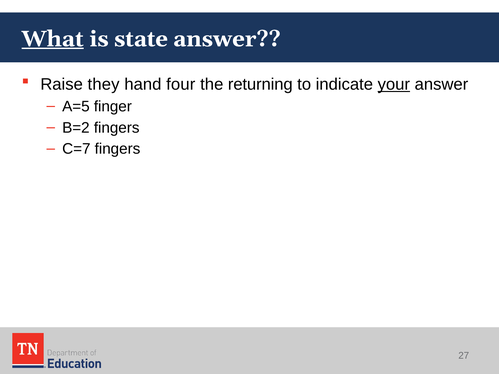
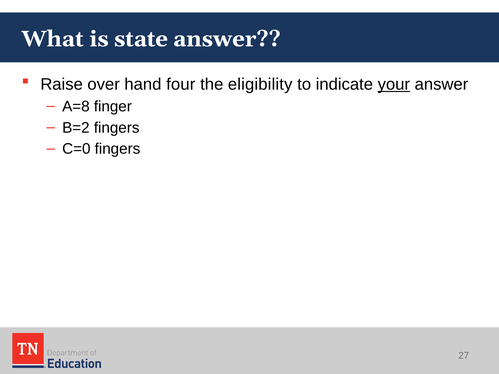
What underline: present -> none (53, 39)
they: they -> over (104, 84)
returning: returning -> eligibility (260, 84)
A=5: A=5 -> A=8 (76, 106)
C=7: C=7 -> C=0 (76, 149)
